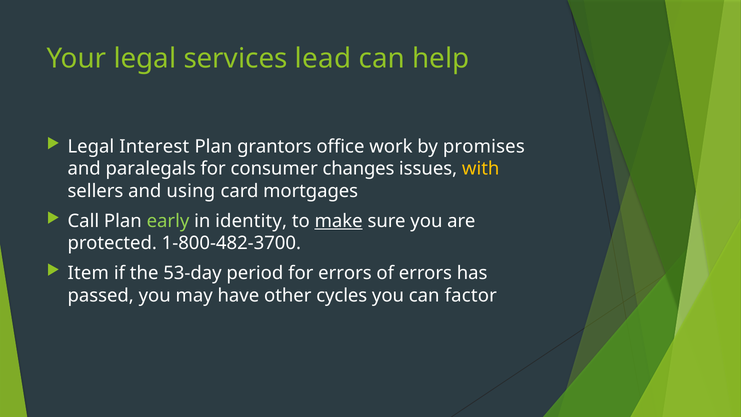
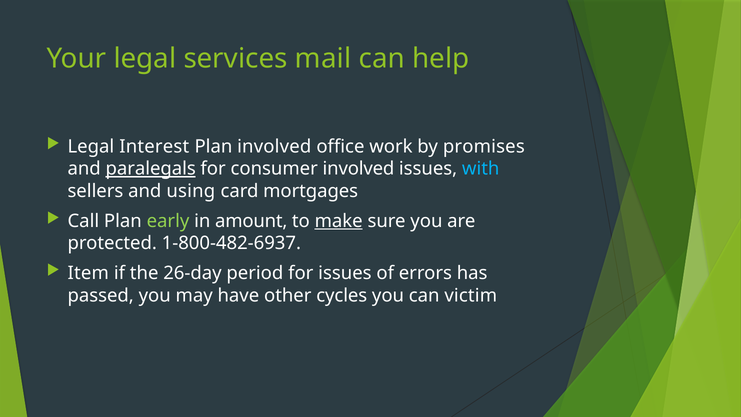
lead: lead -> mail (323, 58)
Plan grantors: grantors -> involved (274, 147)
paralegals underline: none -> present (151, 169)
consumer changes: changes -> involved (358, 169)
with colour: yellow -> light blue (481, 169)
identity: identity -> amount (251, 221)
1-800-482-3700: 1-800-482-3700 -> 1-800-482-6937 (231, 243)
53-day: 53-day -> 26-day (192, 273)
for errors: errors -> issues (345, 273)
factor: factor -> victim (471, 295)
